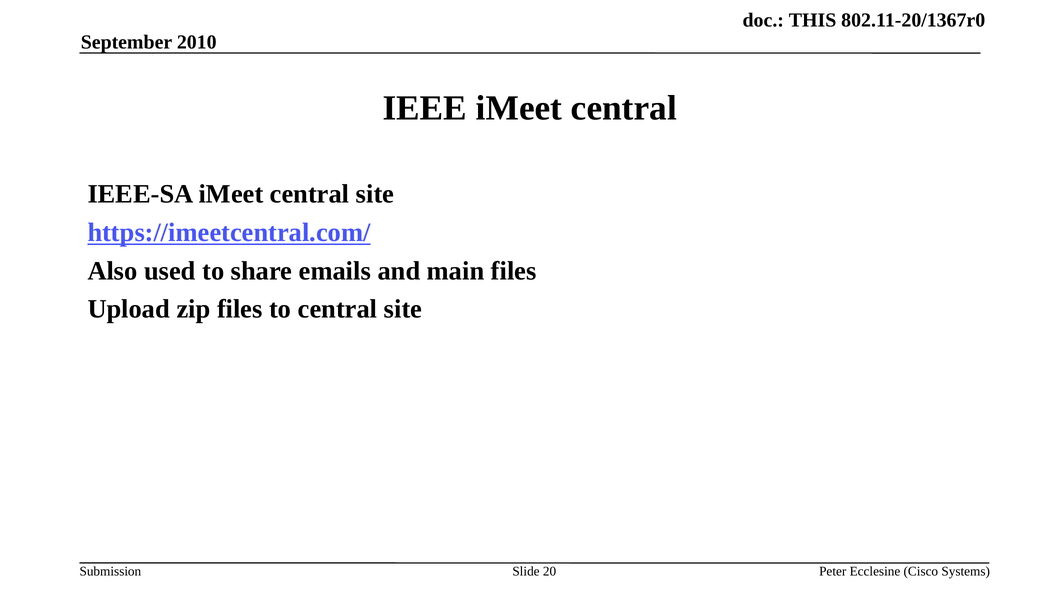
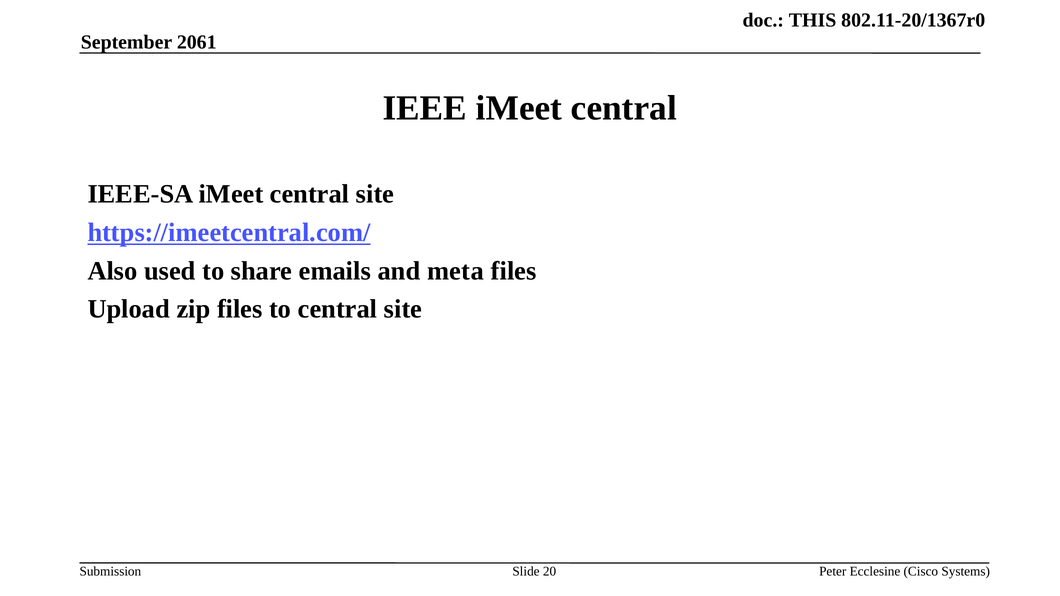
2010: 2010 -> 2061 (197, 42)
main: main -> meta (455, 271)
